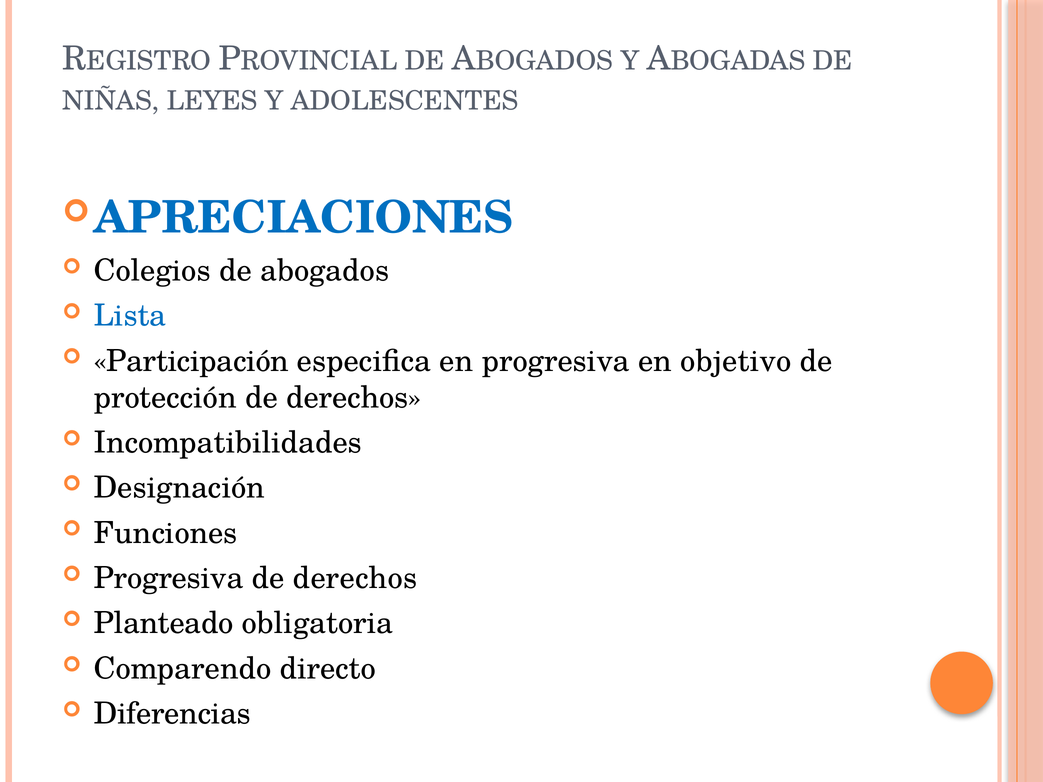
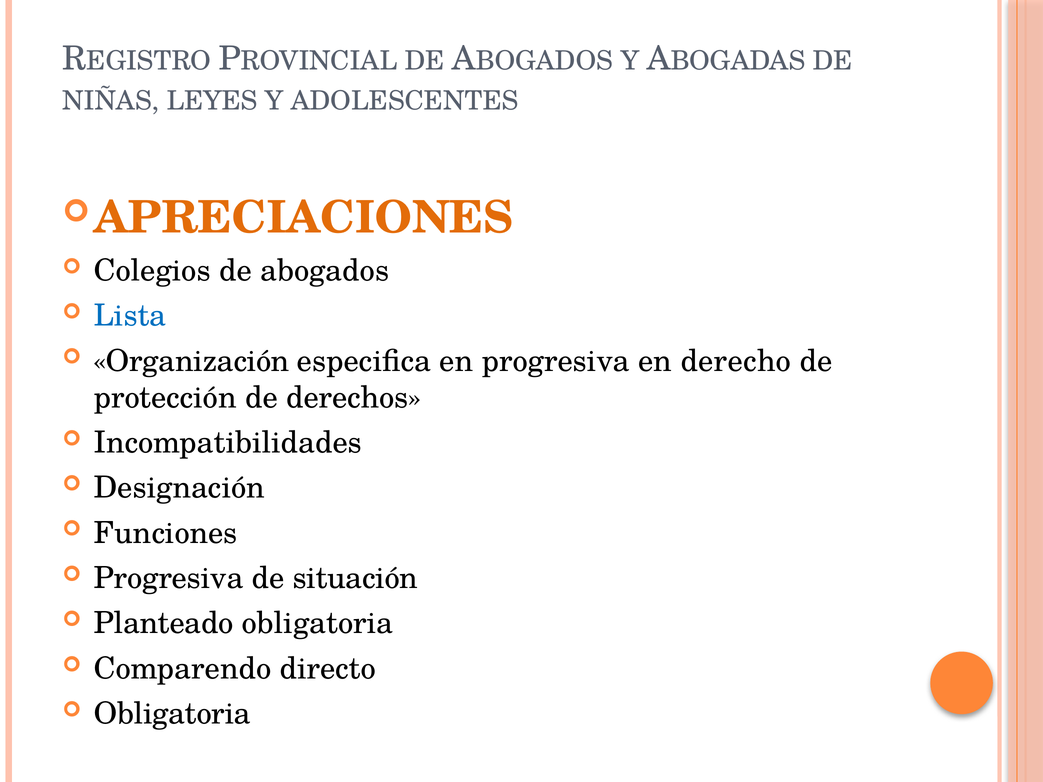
APRECIACIONES colour: blue -> orange (303, 218)
Participación: Participación -> Organización (191, 361)
objetivo: objetivo -> derecho (736, 361)
derechos: derechos -> situación (355, 578)
Diferencias: Diferencias -> Obligatoria (172, 714)
